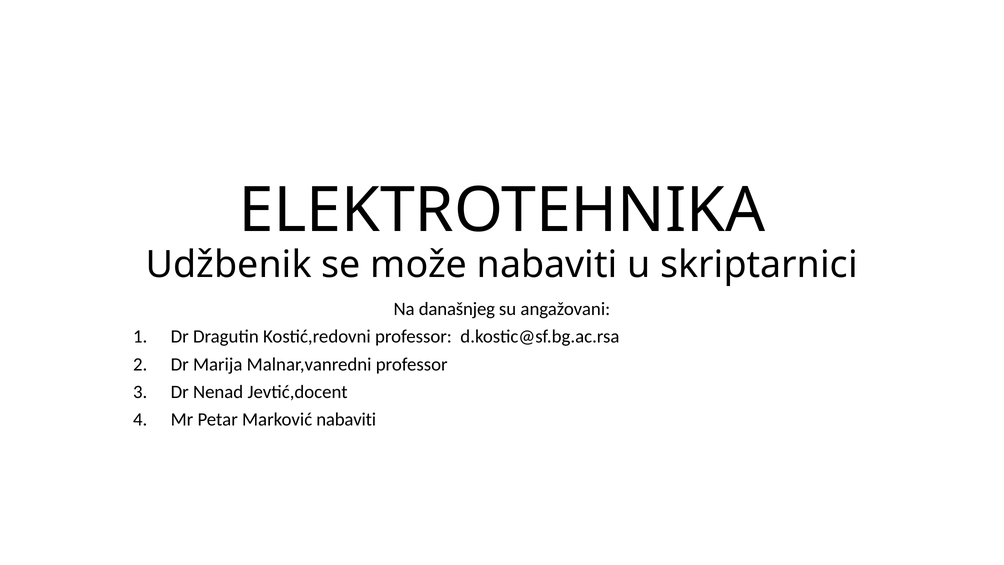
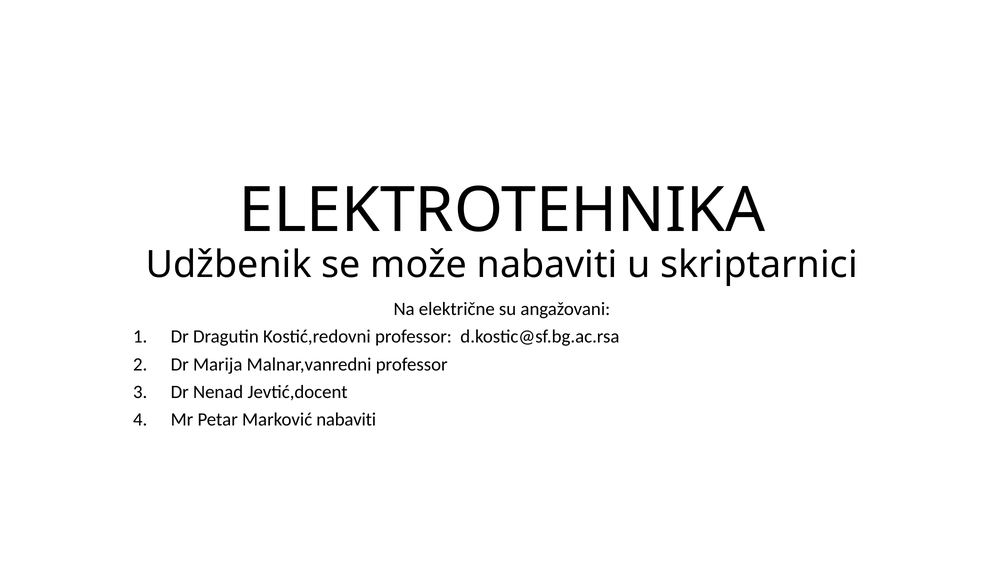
današnjeg: današnjeg -> električne (457, 309)
